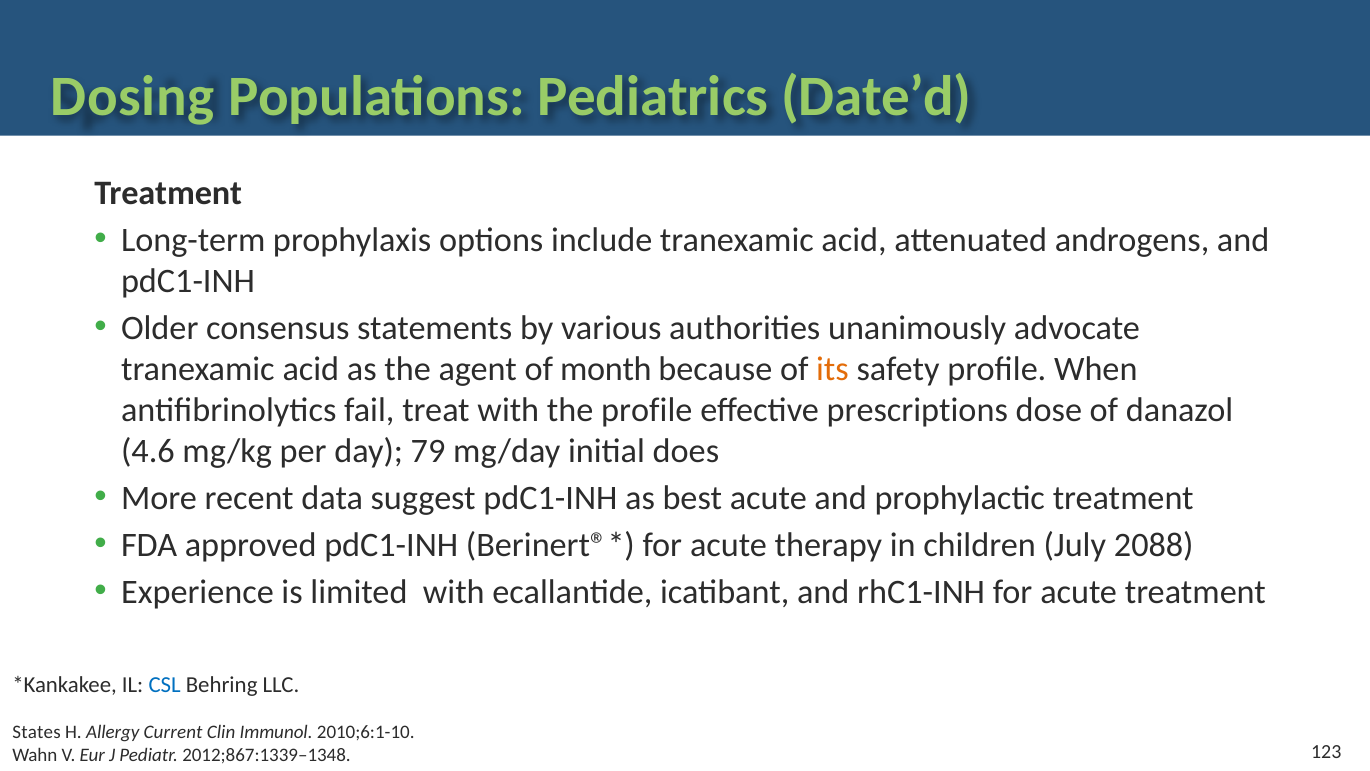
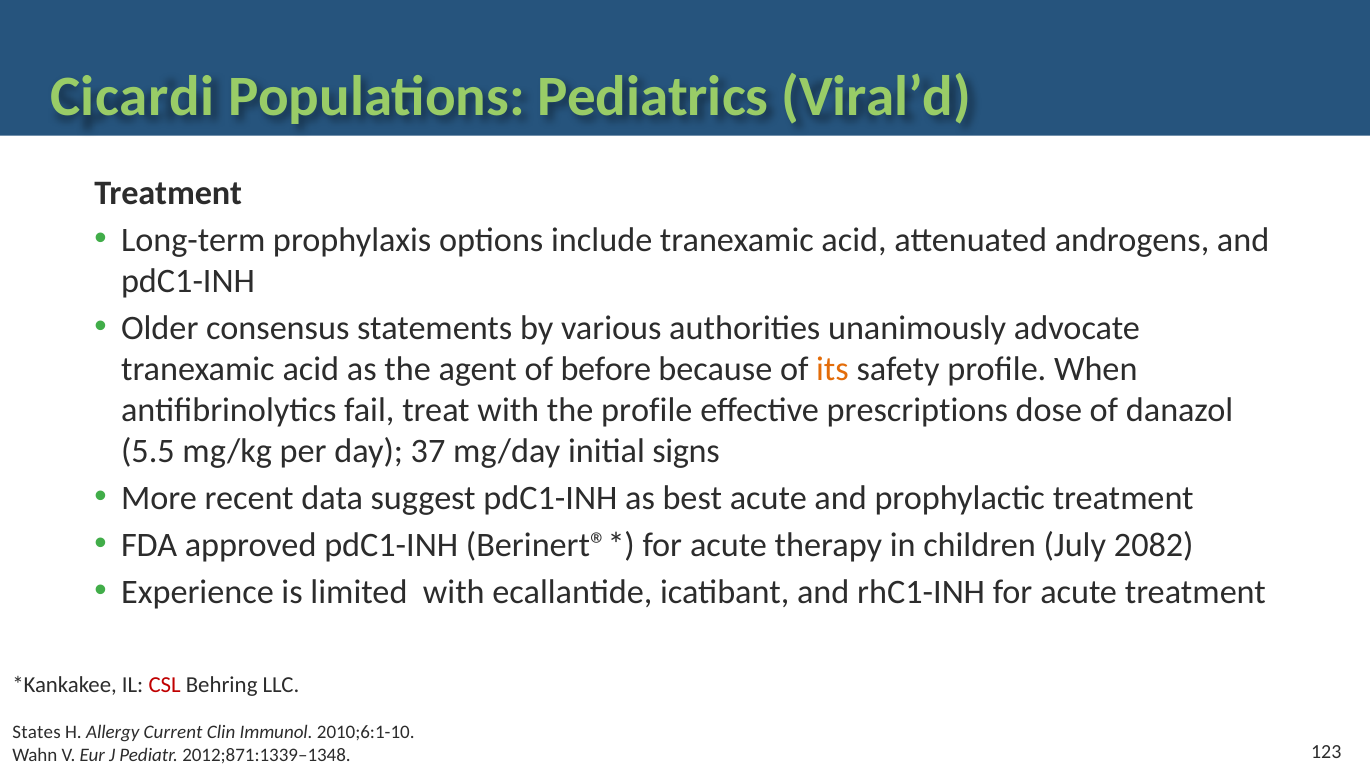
Dosing: Dosing -> Cicardi (132, 96)
Date’d: Date’d -> Viral’d (876, 96)
month: month -> before (606, 369)
4.6: 4.6 -> 5.5 (148, 451)
79: 79 -> 37 (428, 451)
does: does -> signs (686, 451)
2088: 2088 -> 2082 (1154, 545)
CSL colour: blue -> red (165, 684)
2012;867:1339–1348: 2012;867:1339–1348 -> 2012;871:1339–1348 (267, 755)
